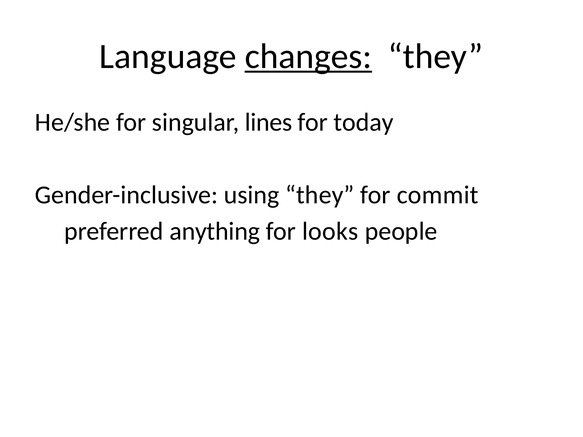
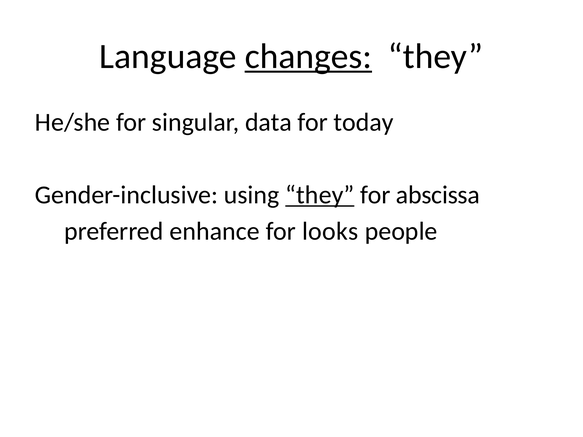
lines: lines -> data (268, 122)
they underline: none -> present (320, 195)
commit: commit -> abscissa (438, 195)
anything: anything -> enhance (215, 231)
